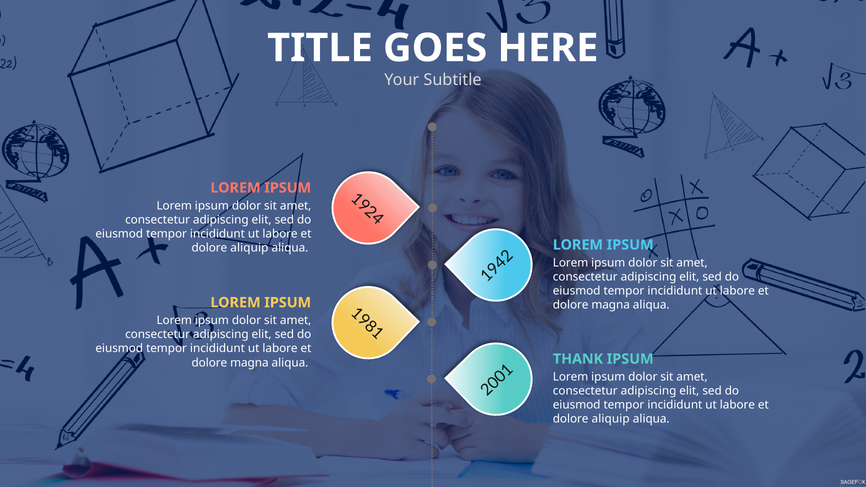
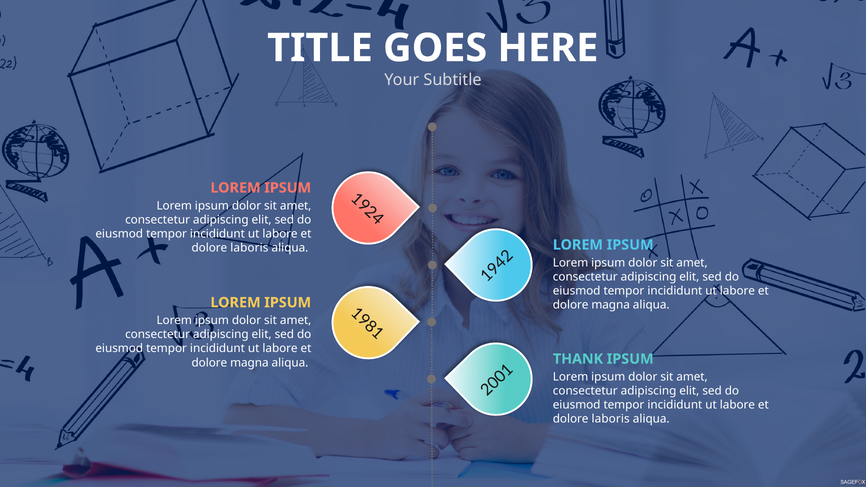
aliquip: aliquip -> laboris (249, 248)
aliquip: aliquip -> laboris (611, 419)
